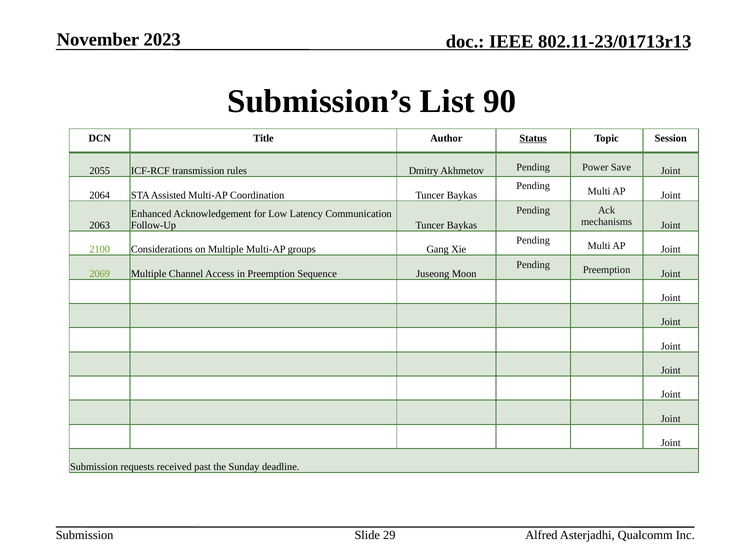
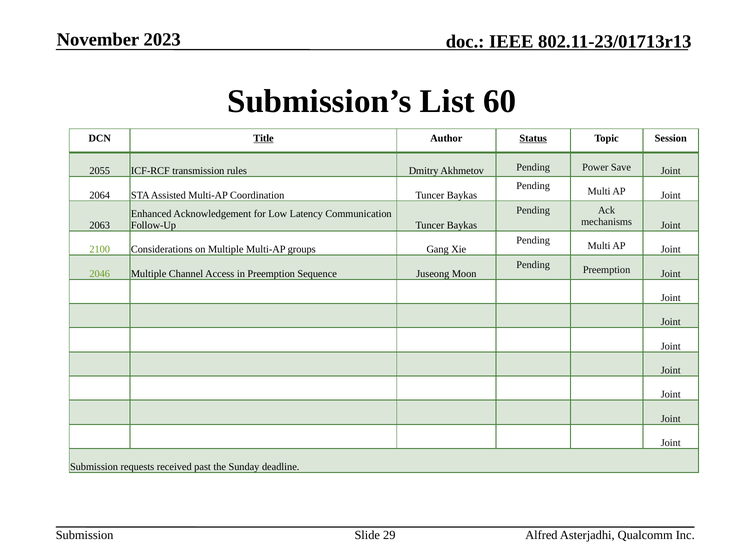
90: 90 -> 60 (500, 101)
Title underline: none -> present (264, 138)
2069: 2069 -> 2046 (100, 274)
